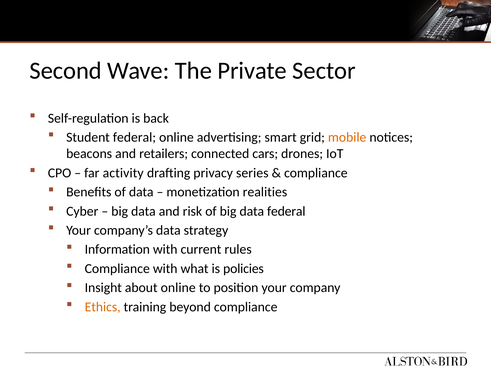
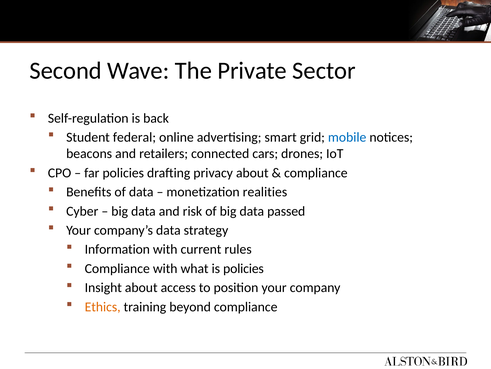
mobile colour: orange -> blue (347, 137)
far activity: activity -> policies (123, 173)
privacy series: series -> about (252, 173)
data federal: federal -> passed (286, 211)
about online: online -> access (178, 287)
